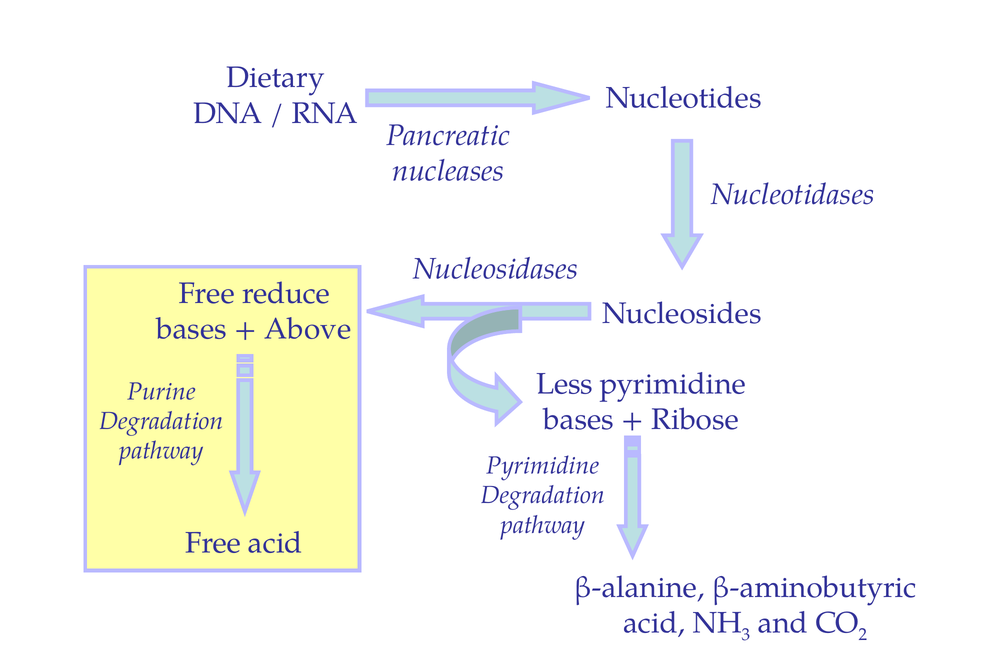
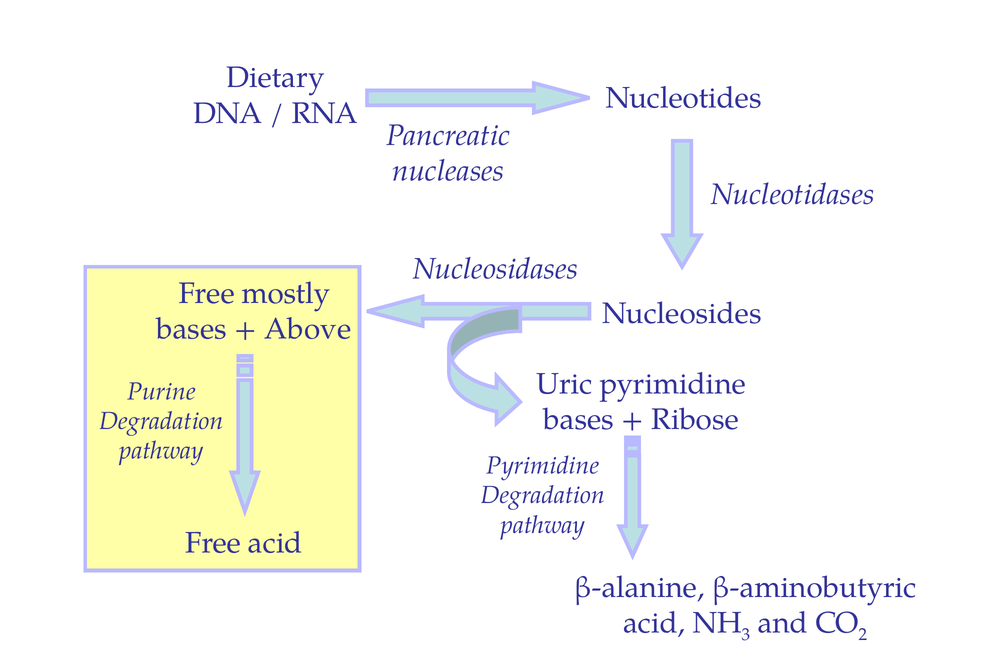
reduce: reduce -> mostly (286, 294)
Less: Less -> Uric (564, 384)
